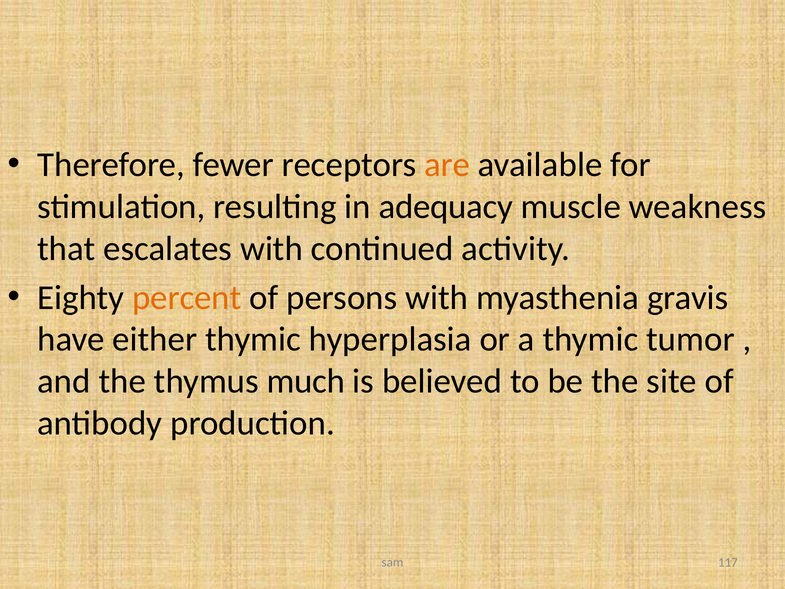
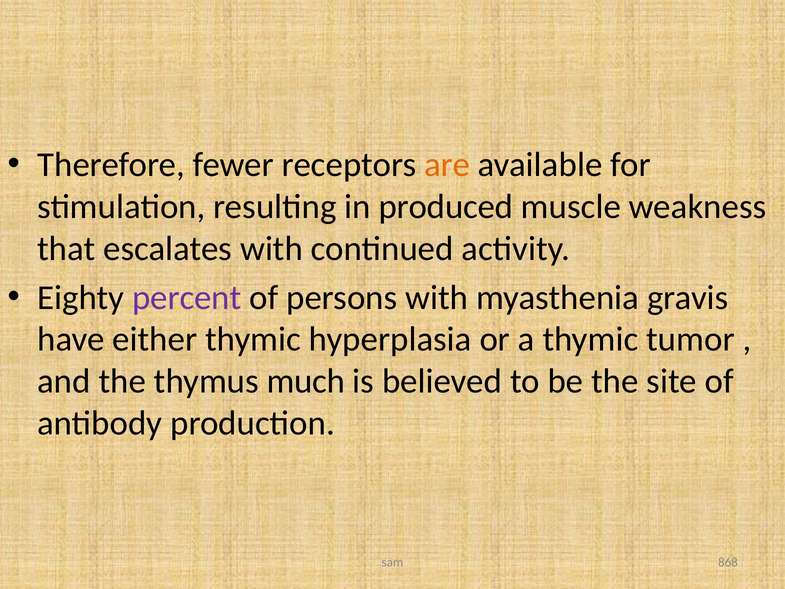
adequacy: adequacy -> produced (446, 207)
percent colour: orange -> purple (187, 297)
117: 117 -> 868 (728, 562)
